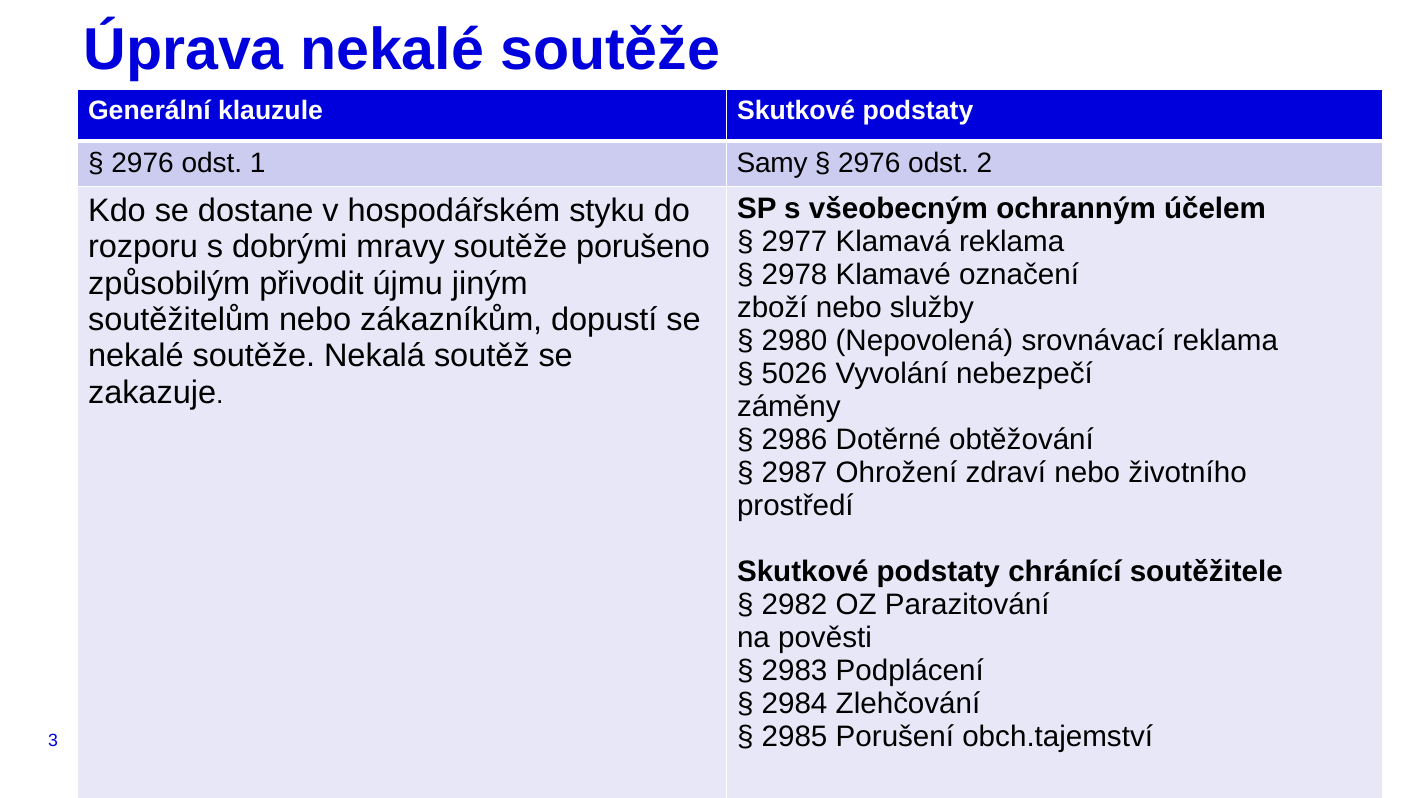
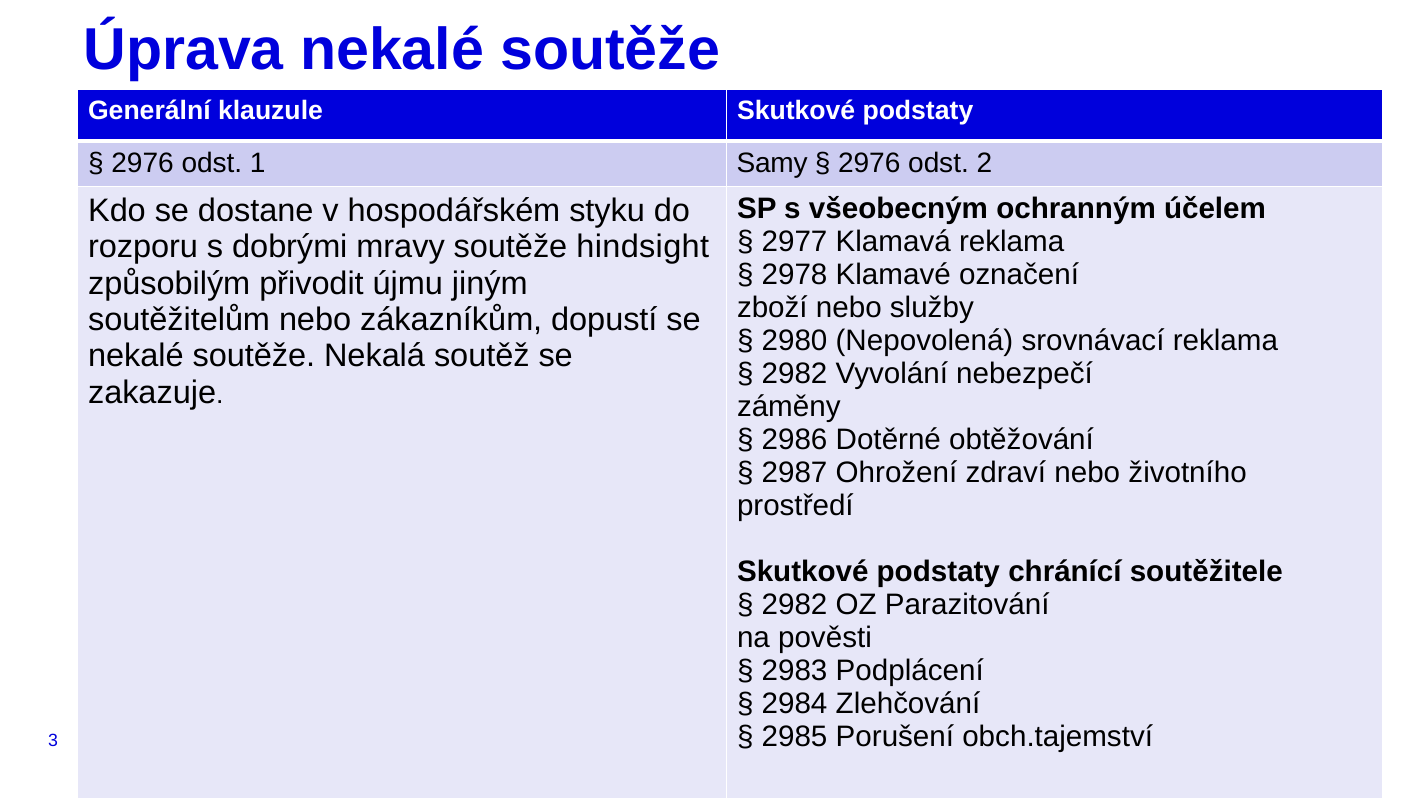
porušeno: porušeno -> hindsight (643, 247)
5026: 5026 -> 2982 (795, 374)
